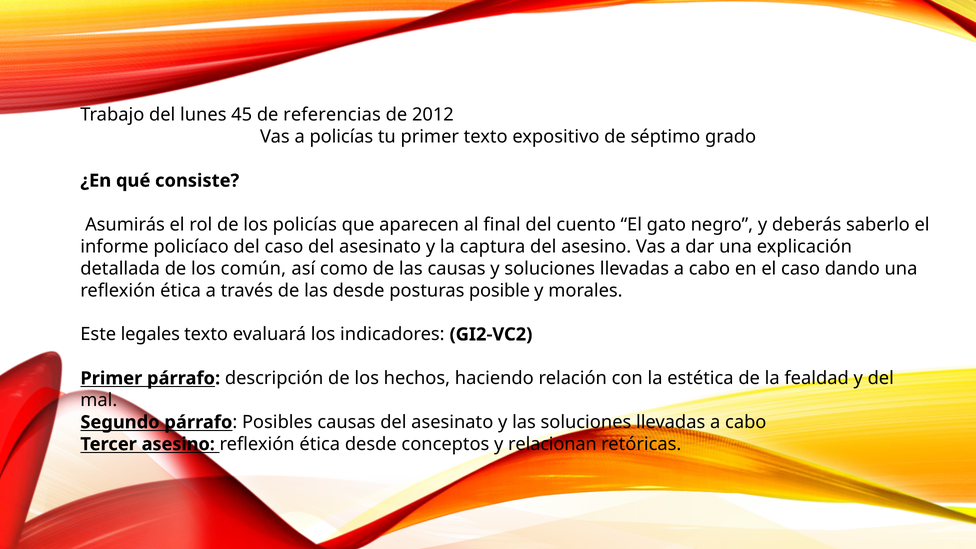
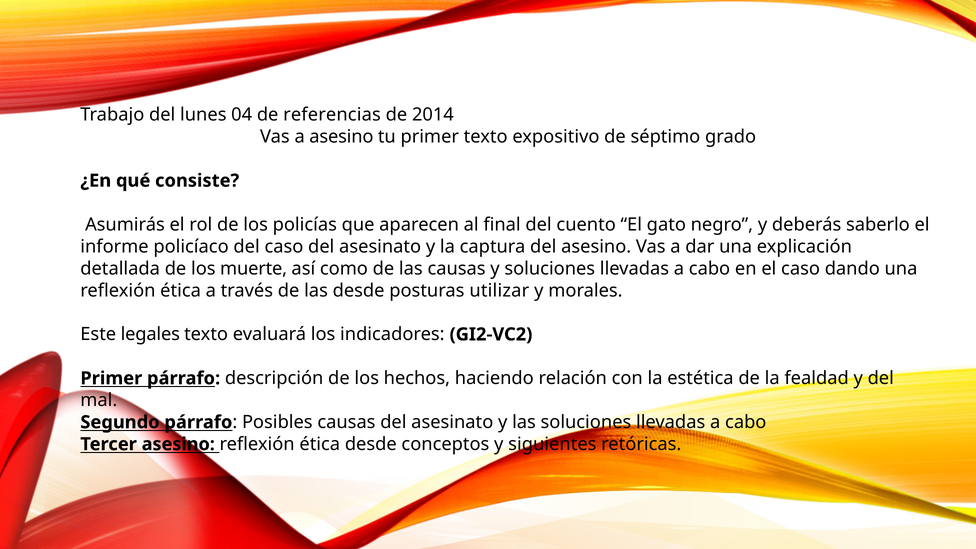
45: 45 -> 04 (242, 115)
2012: 2012 -> 2014 (433, 115)
a policías: policías -> asesino (341, 137)
común: común -> muerte (254, 269)
posible: posible -> utilizar (499, 290)
relacionan: relacionan -> siguientes (552, 444)
